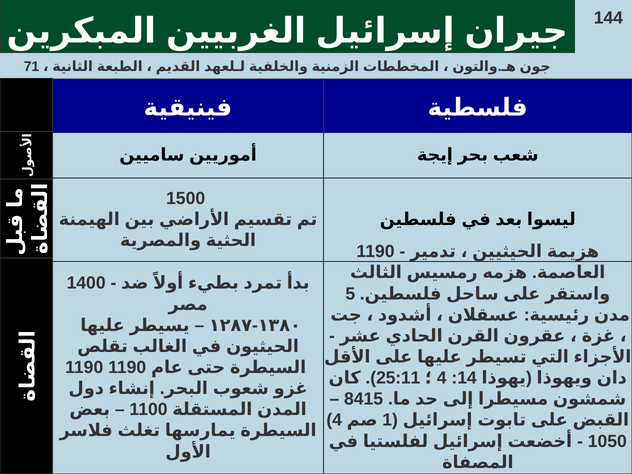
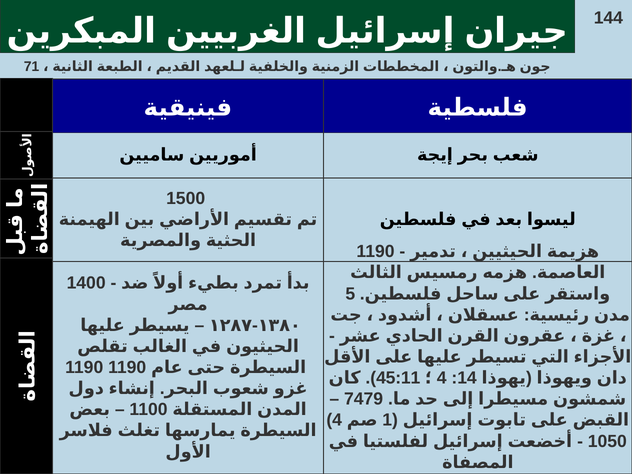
25:11: 25:11 -> 45:11 (398, 378)
8415: 8415 -> 7479 (364, 399)
